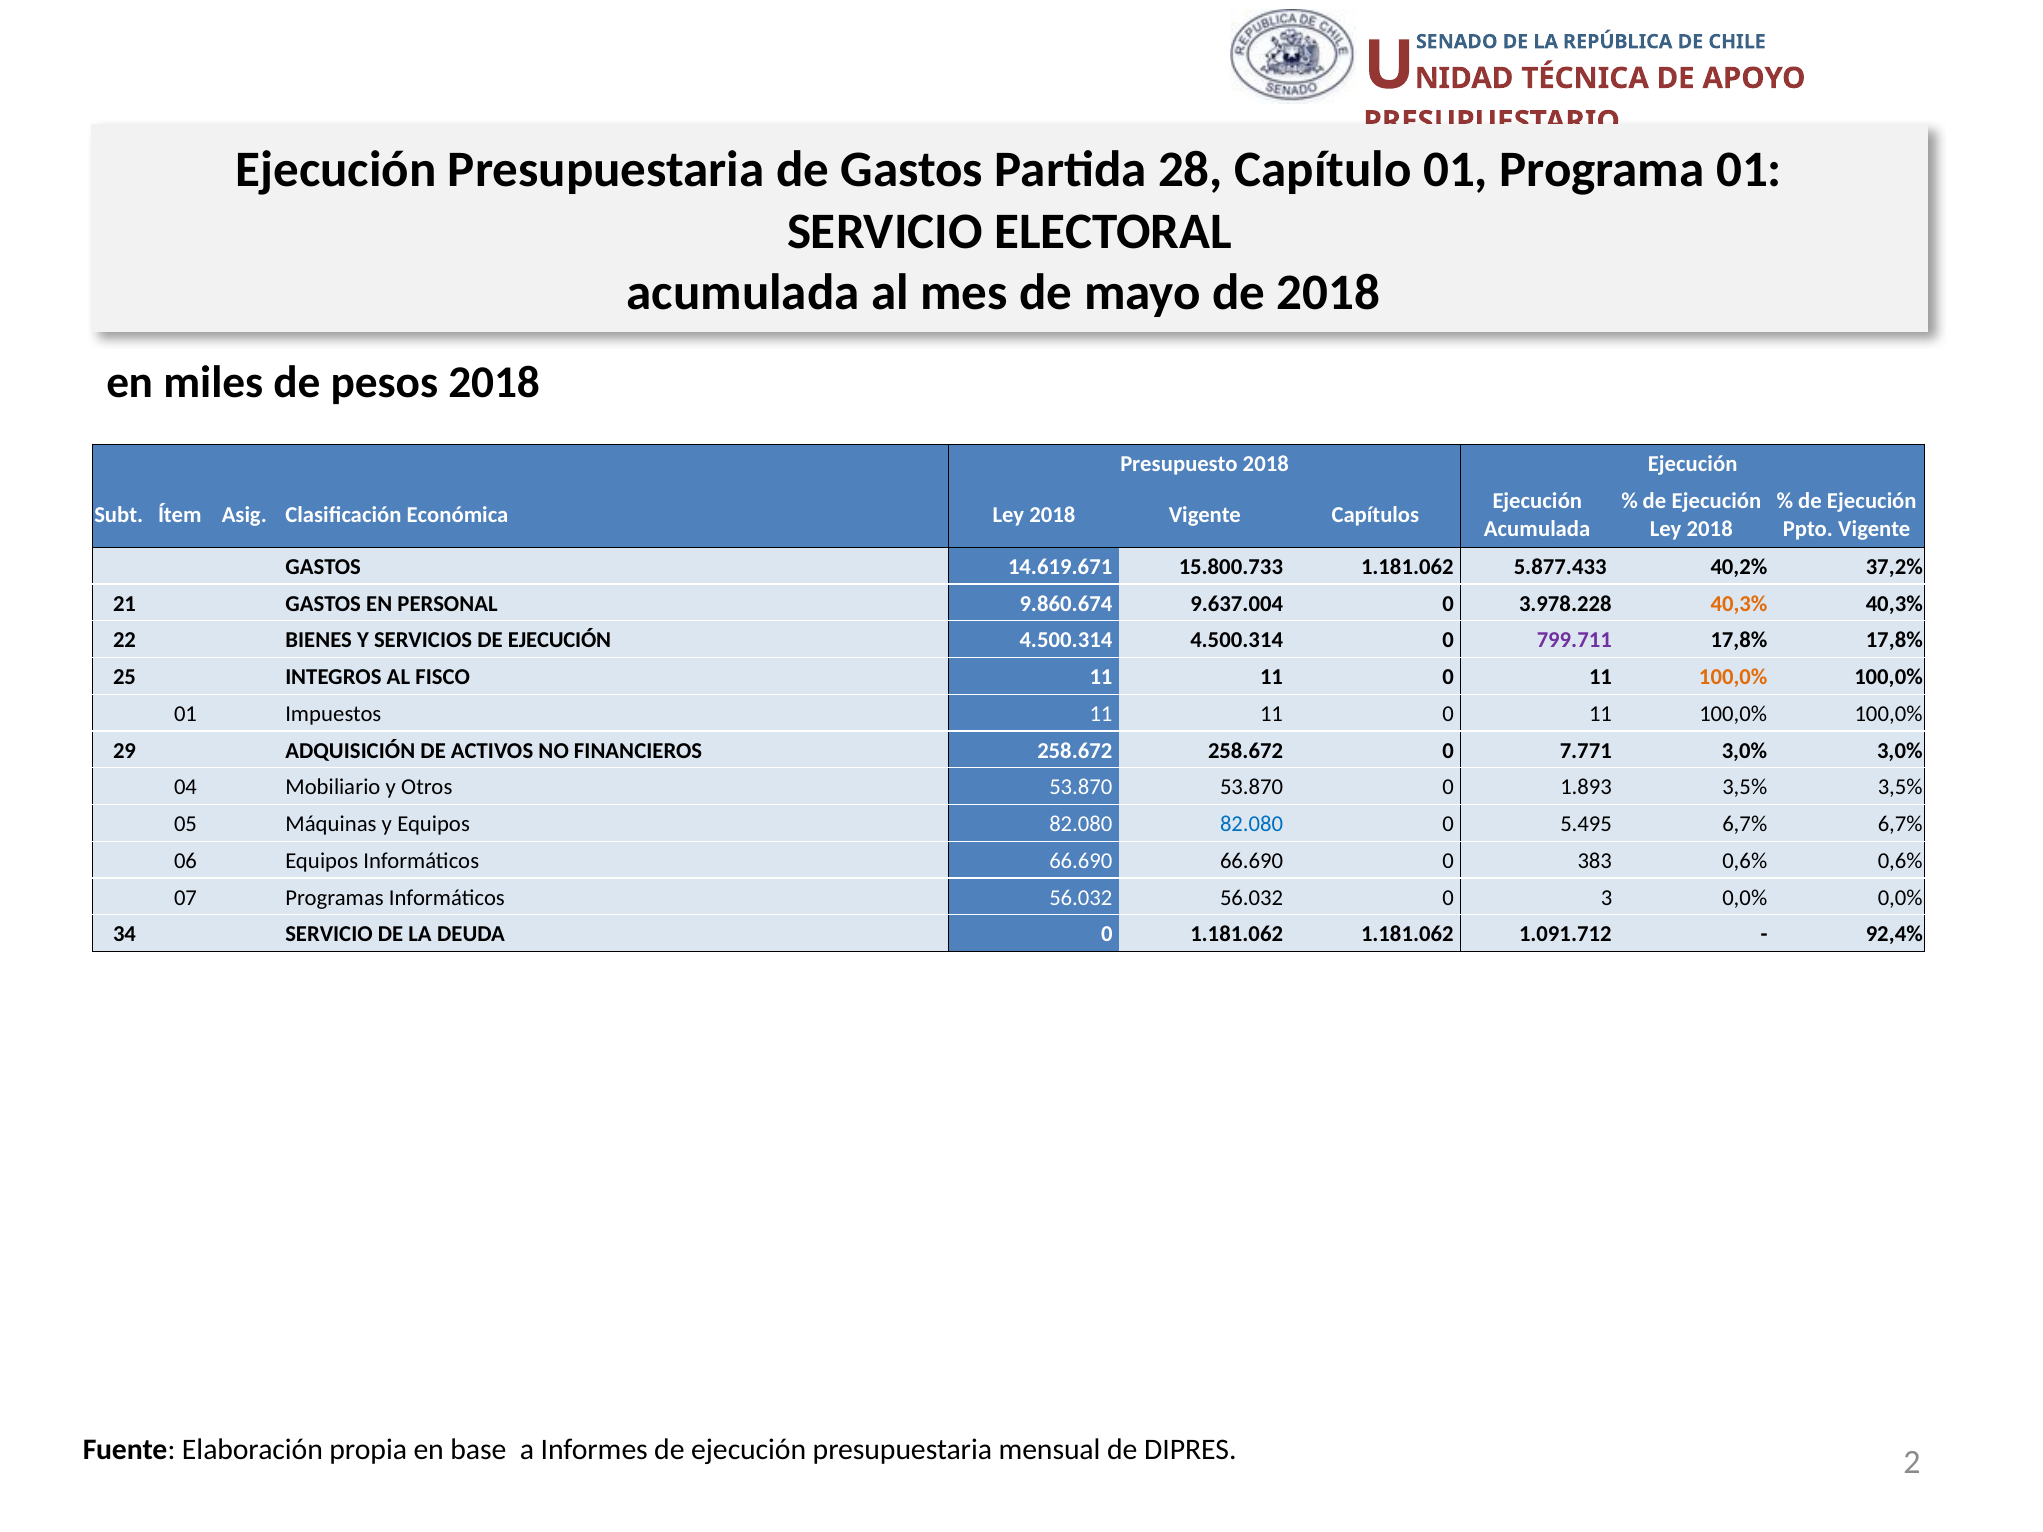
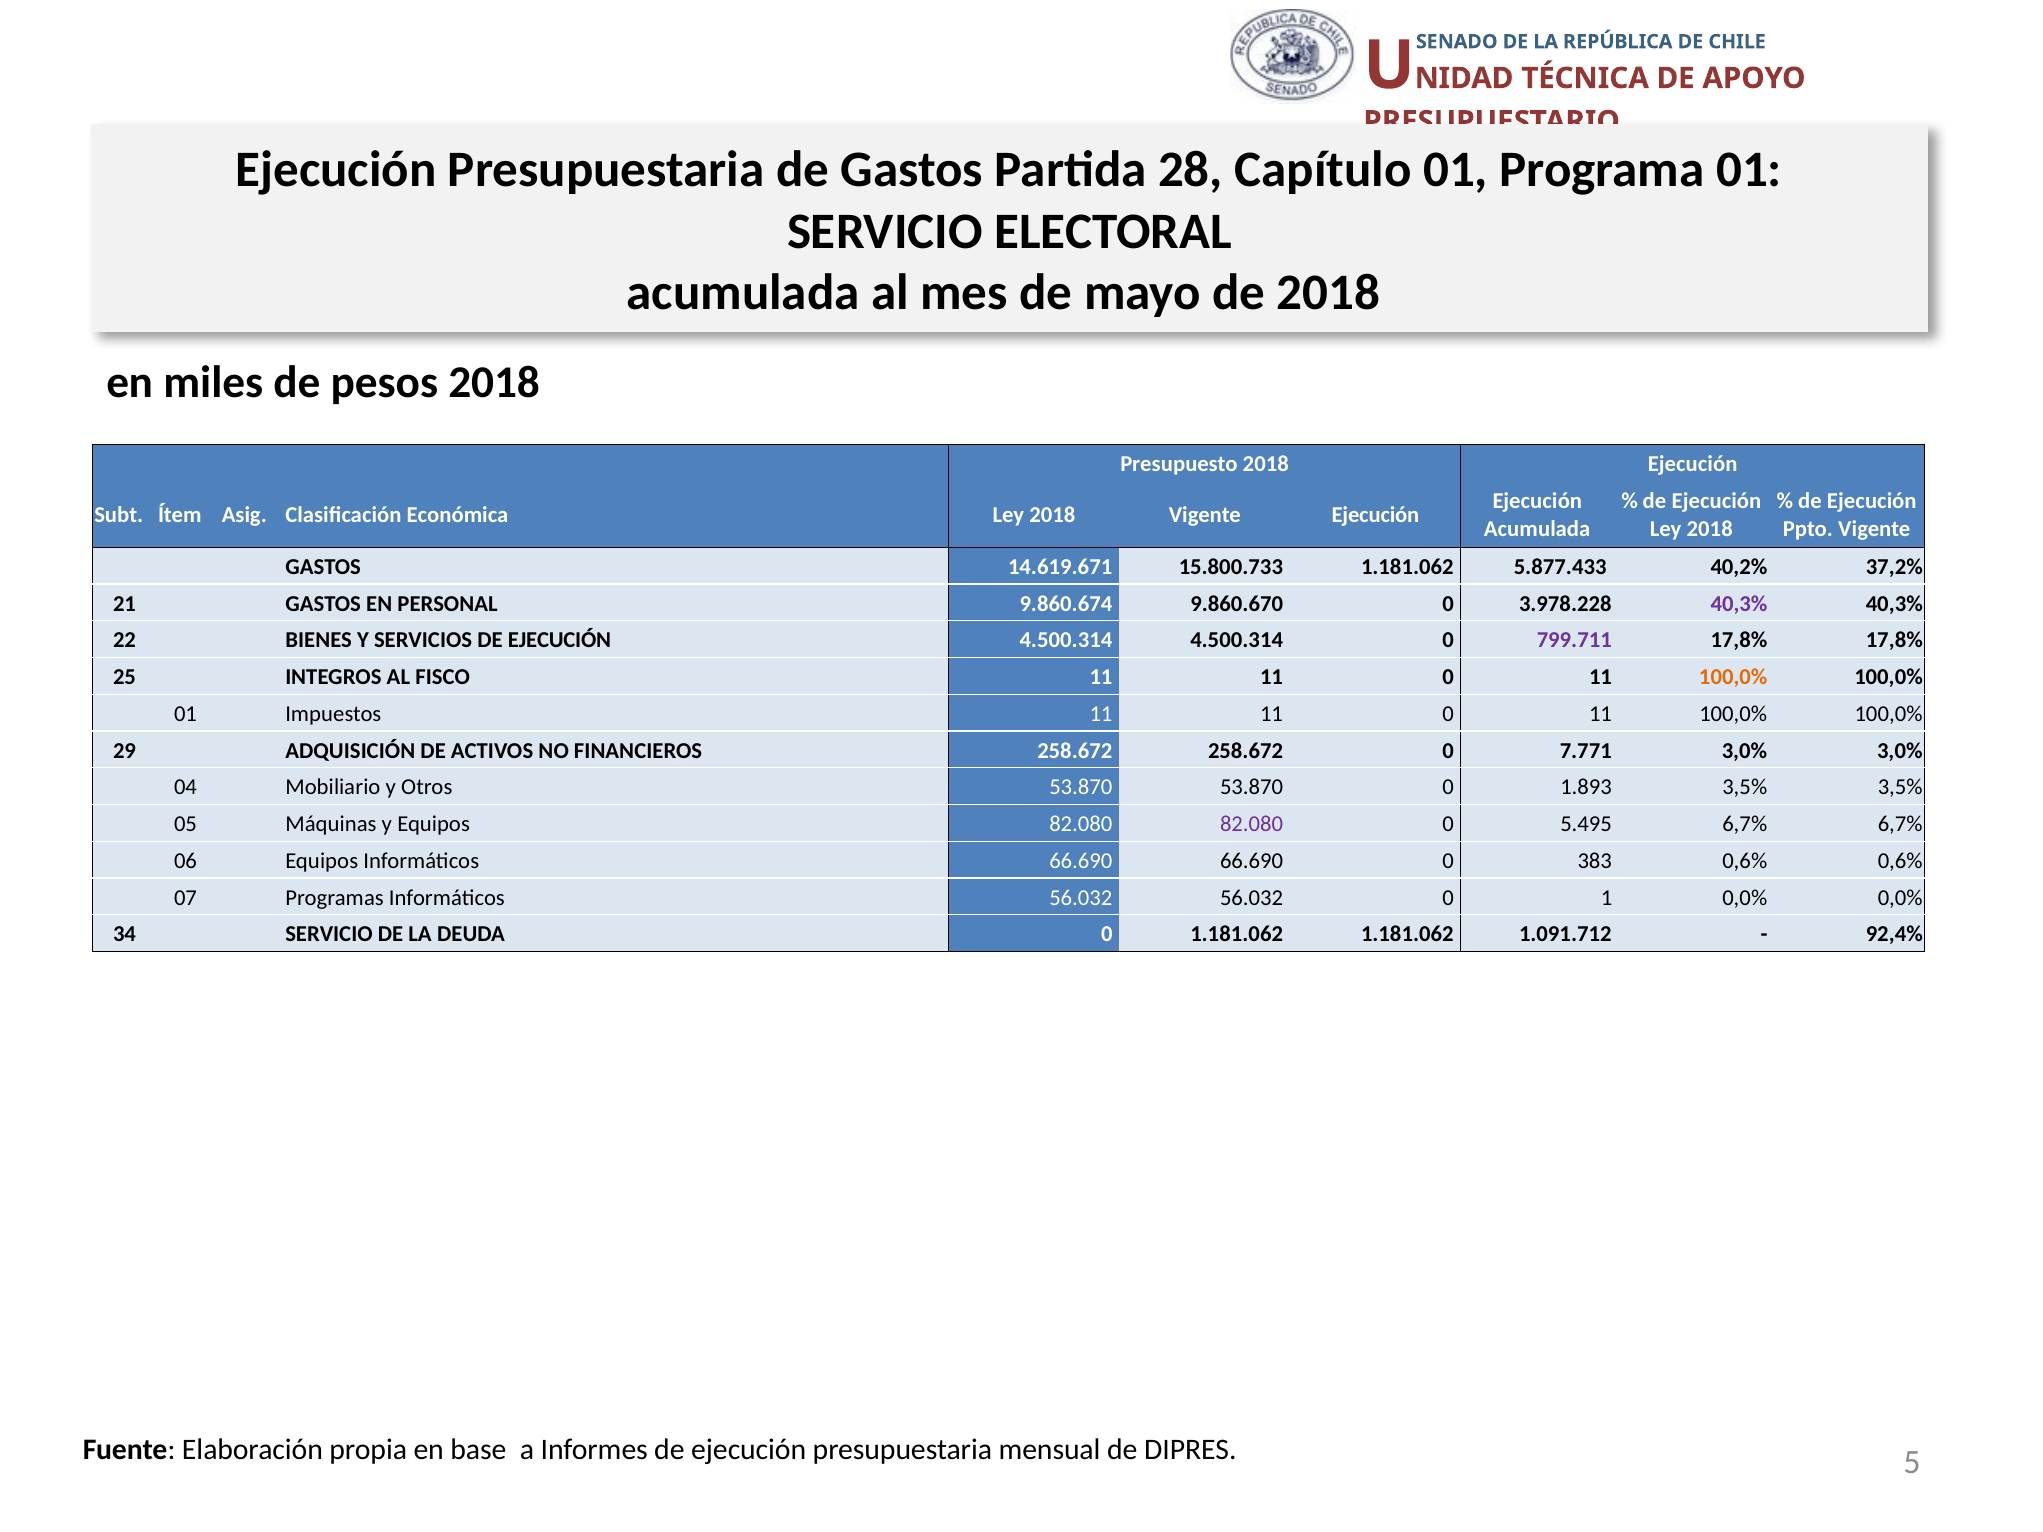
Vigente Capítulos: Capítulos -> Ejecución (1375, 515)
9.637.004: 9.637.004 -> 9.860.670 (1237, 604)
40,3% colour: orange -> purple (1739, 604)
82.080 colour: blue -> purple (1252, 824)
3: 3 -> 1 (1607, 898)
2: 2 -> 5 (1912, 1463)
